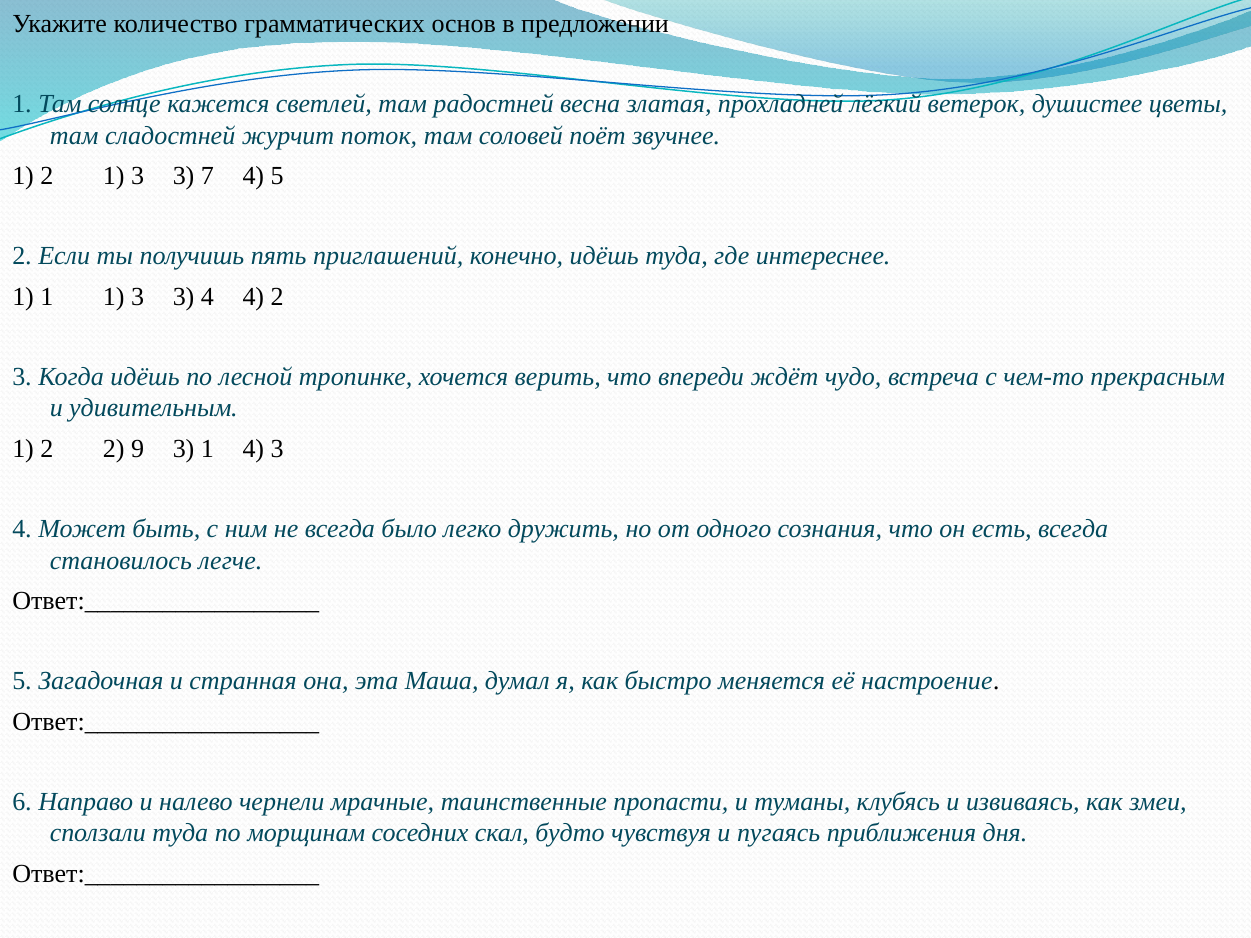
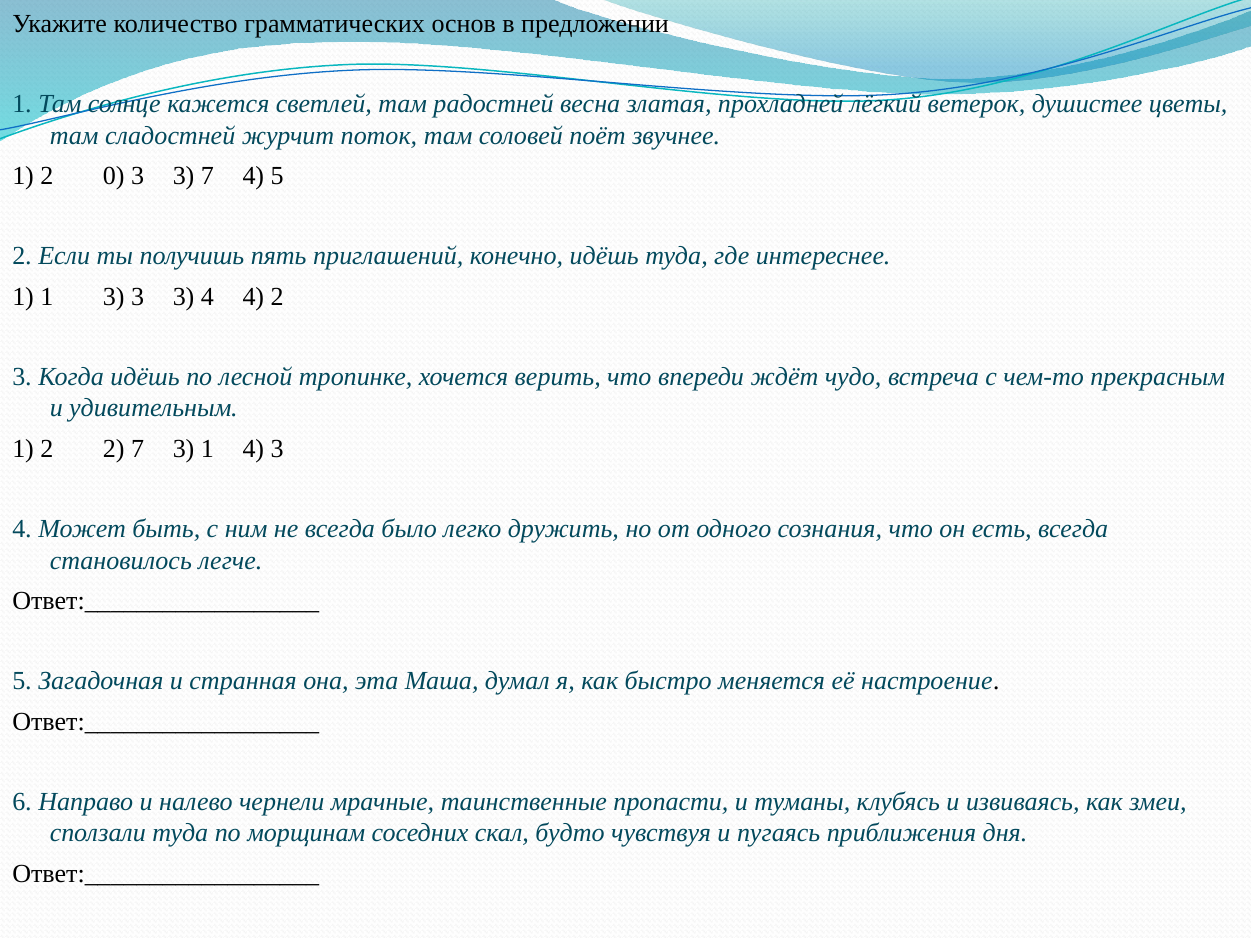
2 1: 1 -> 0 (114, 176)
1 1 1: 1 -> 3 (114, 297)
2 9: 9 -> 7 (138, 449)
